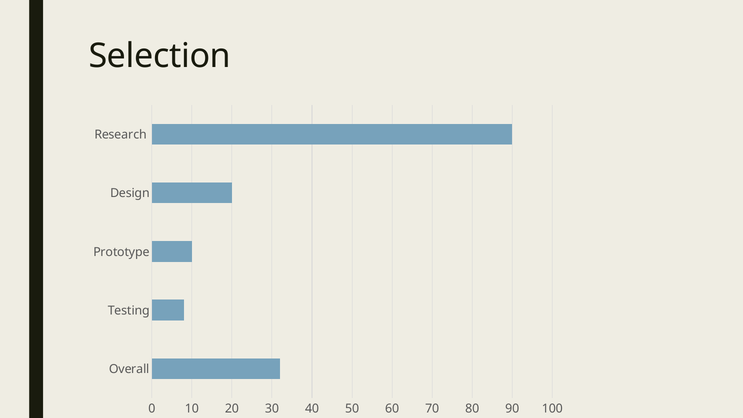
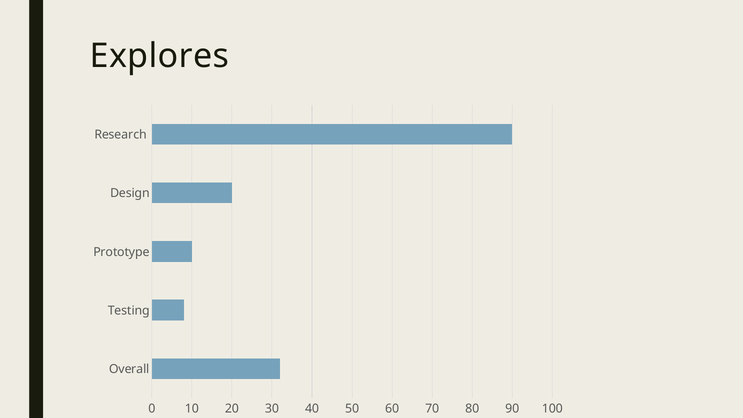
Selection: Selection -> Explores (159, 56)
